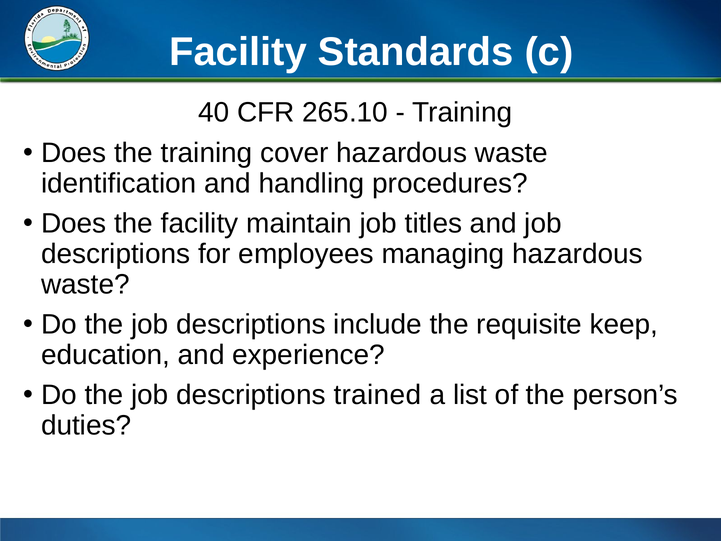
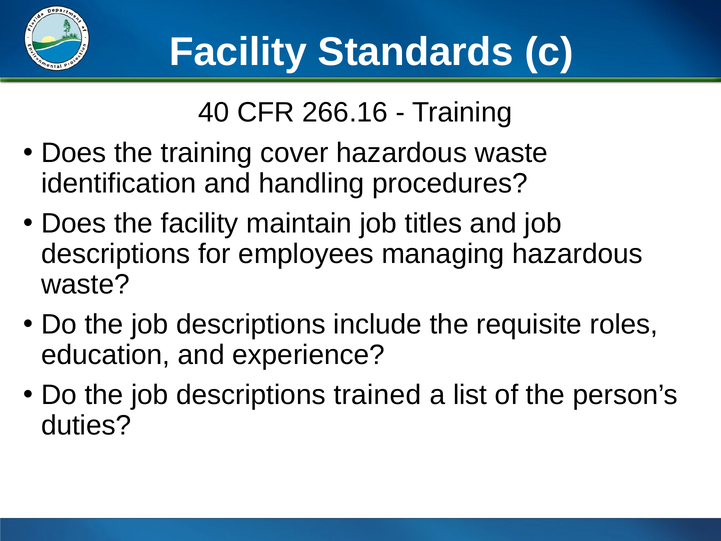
265.10: 265.10 -> 266.16 (345, 113)
keep: keep -> roles (624, 324)
